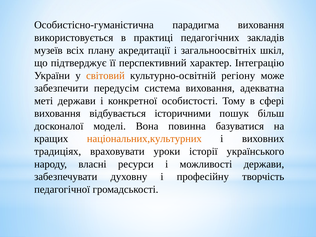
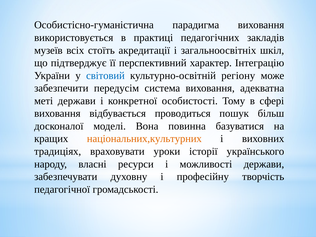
плану: плану -> стоїть (101, 50)
світовий colour: orange -> blue (105, 76)
історичними: історичними -> проводиться (183, 113)
